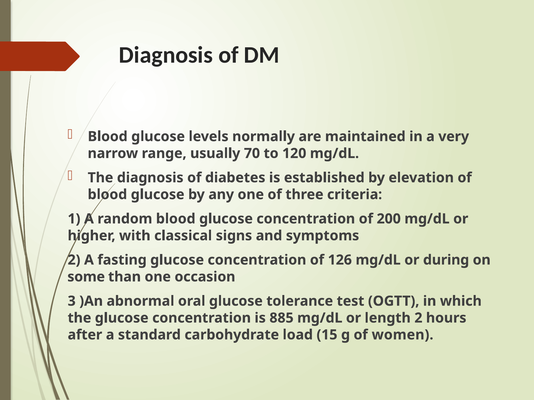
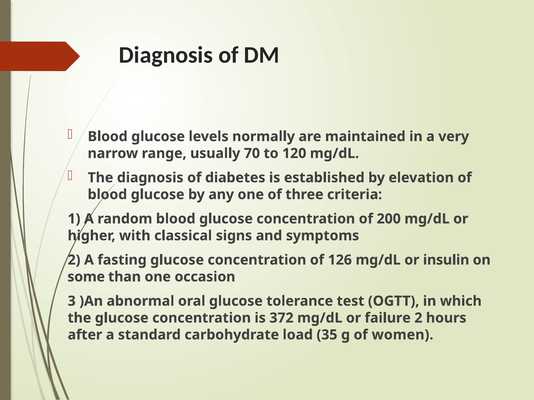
during: during -> insulin (446, 260)
885: 885 -> 372 (282, 318)
length: length -> failure (388, 318)
15: 15 -> 35 (327, 335)
